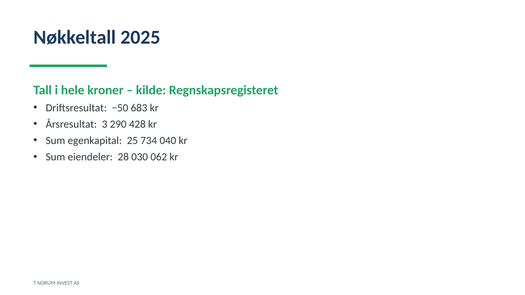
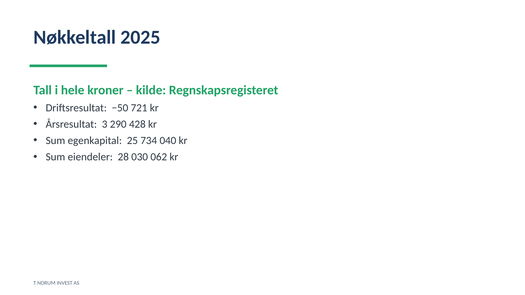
683: 683 -> 721 (139, 108)
